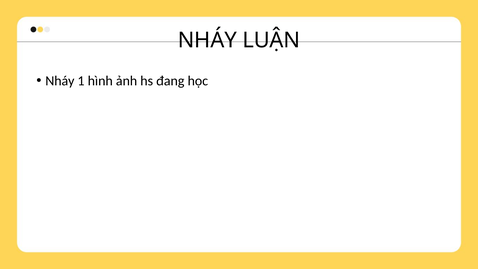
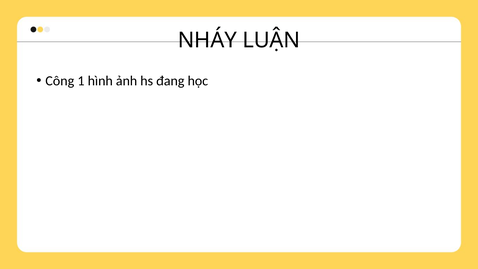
Nháy: Nháy -> Công (60, 81)
